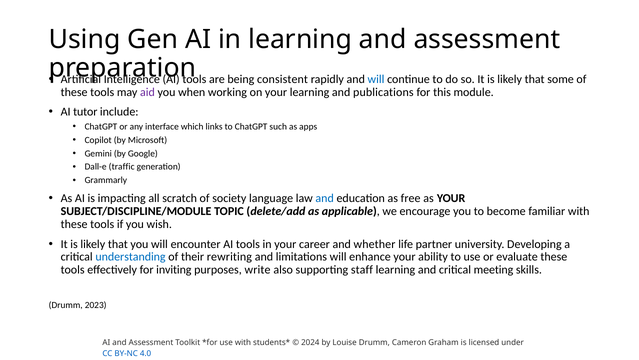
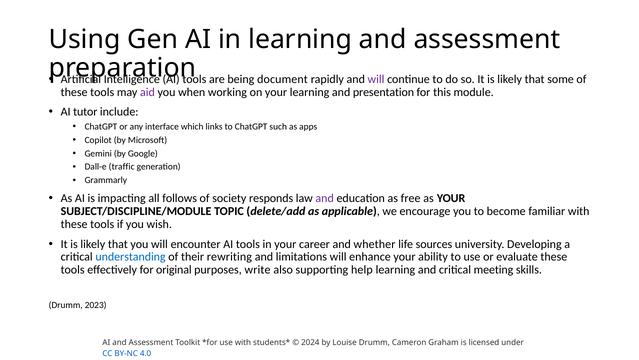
consistent: consistent -> document (282, 79)
will colour: blue -> purple (376, 79)
publications: publications -> presentation (383, 92)
scratch: scratch -> follows (180, 198)
language: language -> responds (271, 198)
and colour: blue -> purple (325, 198)
partner: partner -> sources (434, 244)
inviting: inviting -> original (174, 270)
staff: staff -> help (362, 270)
